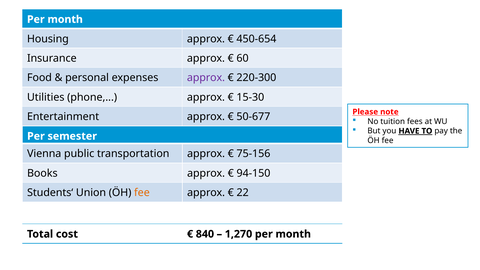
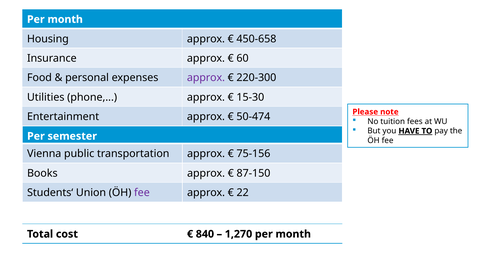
450-654: 450-654 -> 450-658 (256, 39)
50-677: 50-677 -> 50-474 (253, 117)
94-150: 94-150 -> 87-150 (253, 173)
fee colour: orange -> purple (142, 193)
